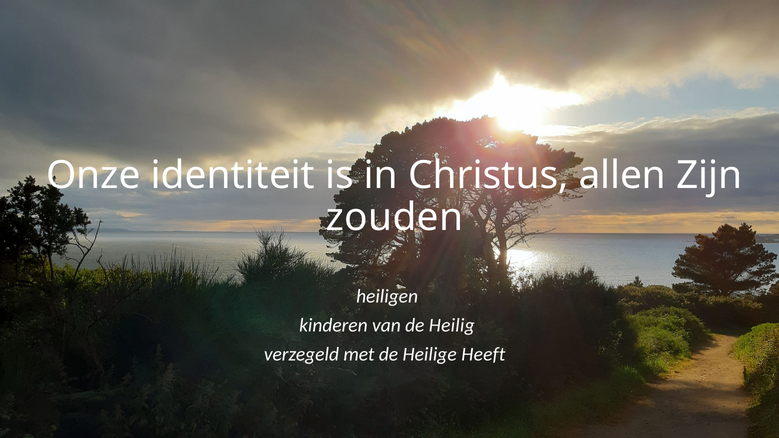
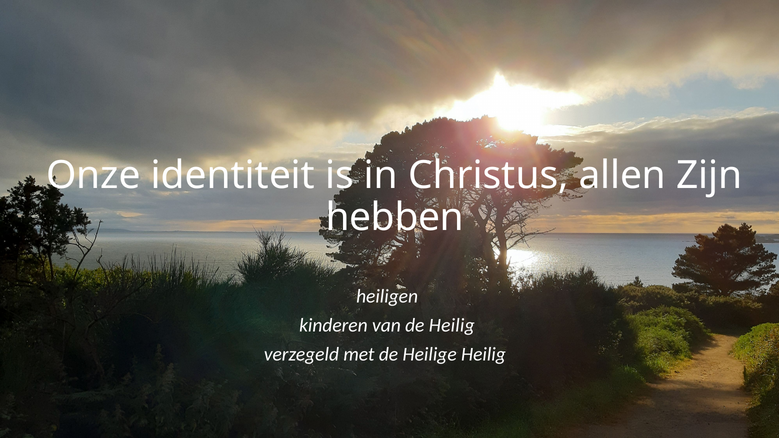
zouden: zouden -> hebben (395, 217)
Heilige Heeft: Heeft -> Heilig (483, 355)
